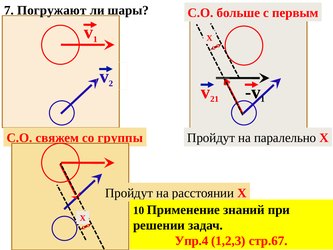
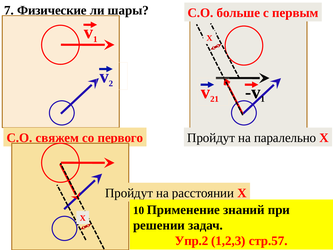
Погружают: Погружают -> Физические (52, 10)
группы: группы -> первого (120, 138)
Упр.4: Упр.4 -> Упр.2 (192, 241)
стр.67: стр.67 -> стр.57 (268, 241)
